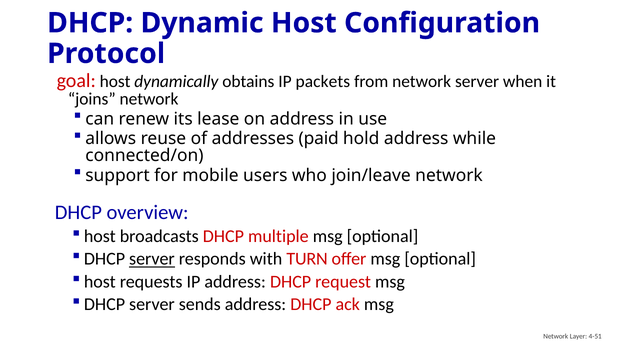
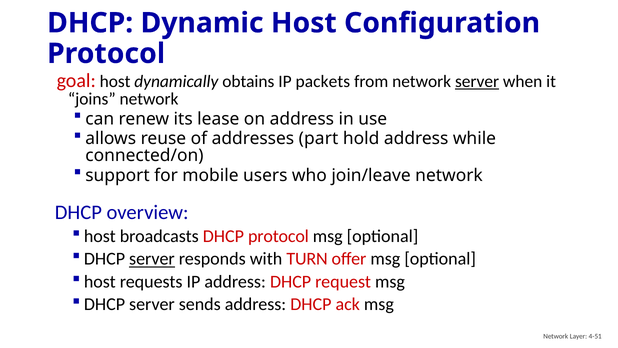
server underline: none -> present (477, 82)
paid: paid -> part (319, 139)
DHCP multiple: multiple -> protocol (278, 236)
